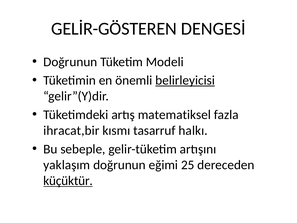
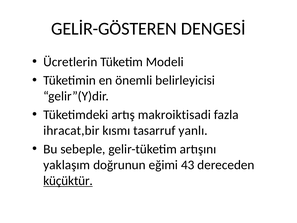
Doğrunun: Doğrunun -> Ücretlerin (70, 62)
belirleyicisi underline: present -> none (185, 80)
matematiksel: matematiksel -> makroiktisadi (174, 115)
halkı: halkı -> yanlı (193, 130)
25: 25 -> 43 (188, 165)
